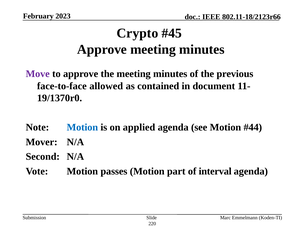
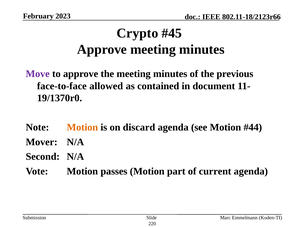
Motion colour: blue -> orange (82, 127)
applied: applied -> discard (139, 127)
interval: interval -> current (215, 171)
